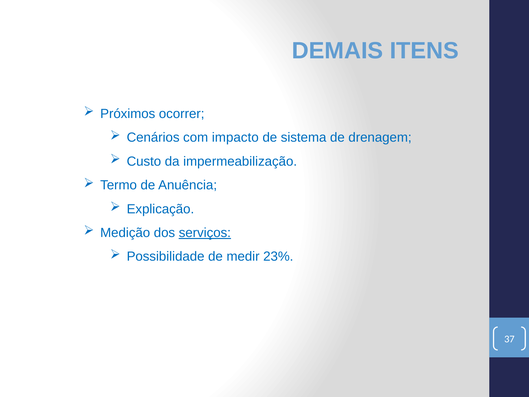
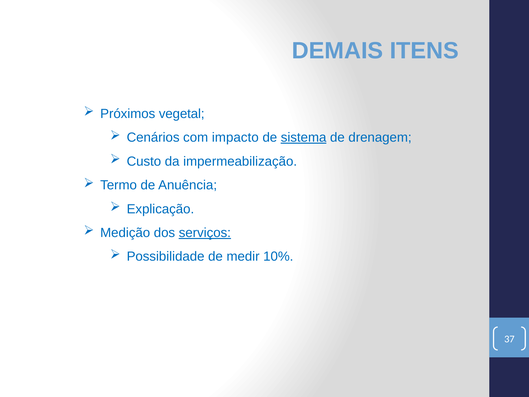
ocorrer: ocorrer -> vegetal (182, 114)
sistema underline: none -> present (304, 137)
23%: 23% -> 10% (278, 256)
